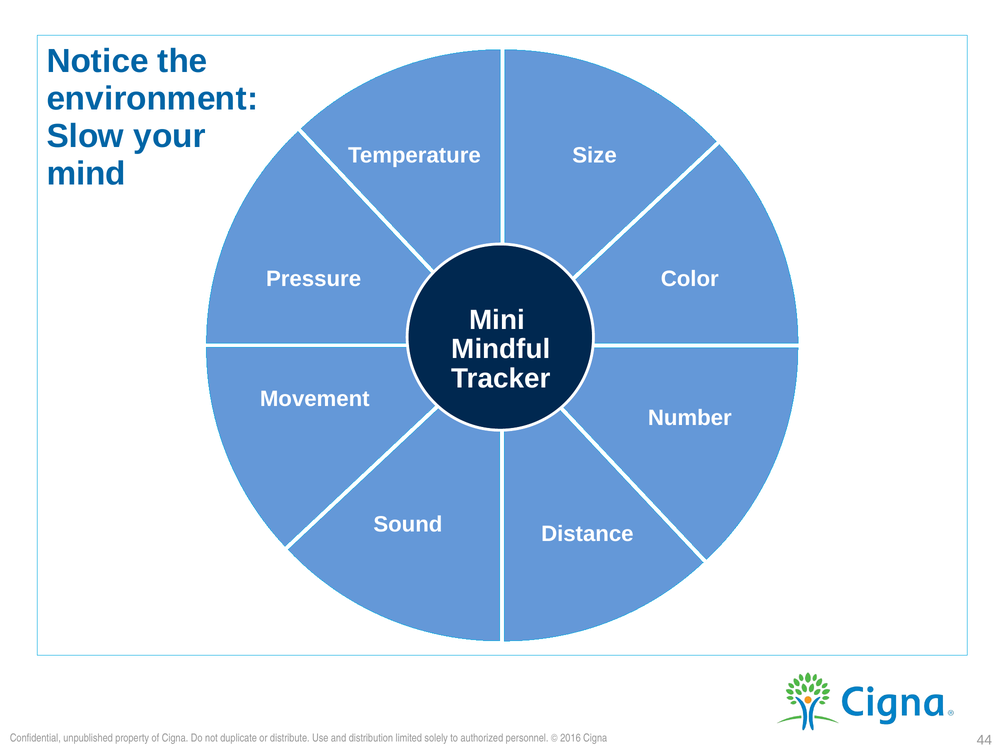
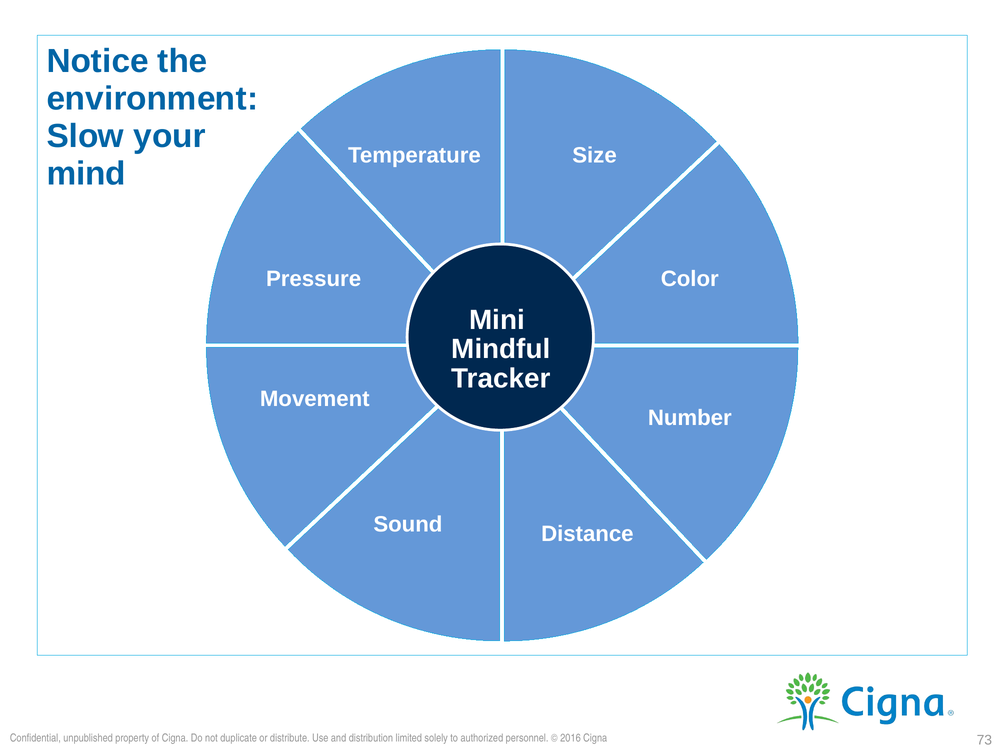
44: 44 -> 73 (984, 741)
